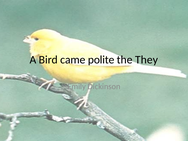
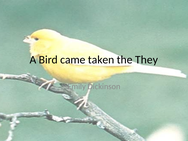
polite: polite -> taken (101, 60)
